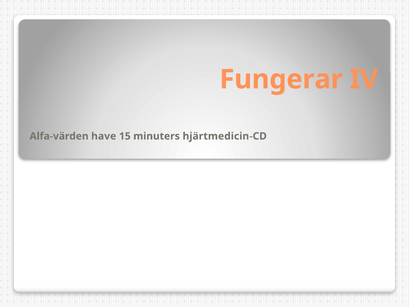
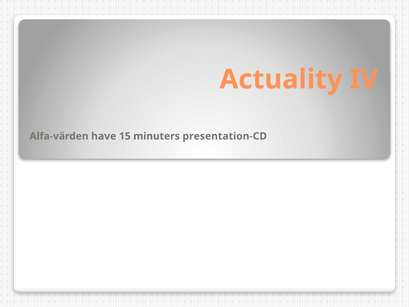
Fungerar: Fungerar -> Actuality (281, 79)
hjärtmedicin-CD: hjärtmedicin-CD -> presentation-CD (225, 136)
